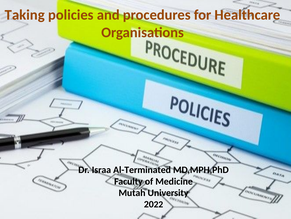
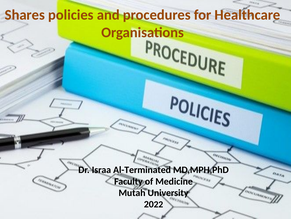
Taking: Taking -> Shares (25, 15)
